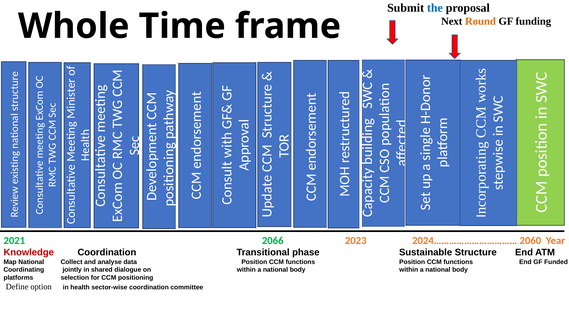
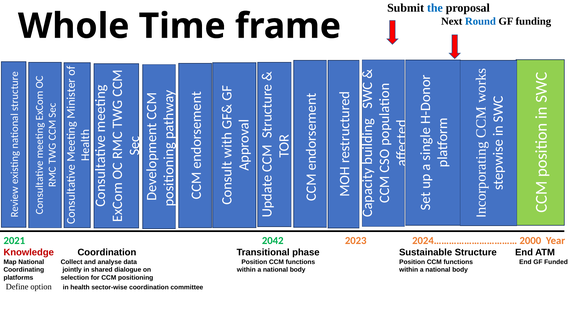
Round colour: orange -> blue (480, 21)
2066: 2066 -> 2042 (273, 241)
2060: 2060 -> 2000 (530, 241)
